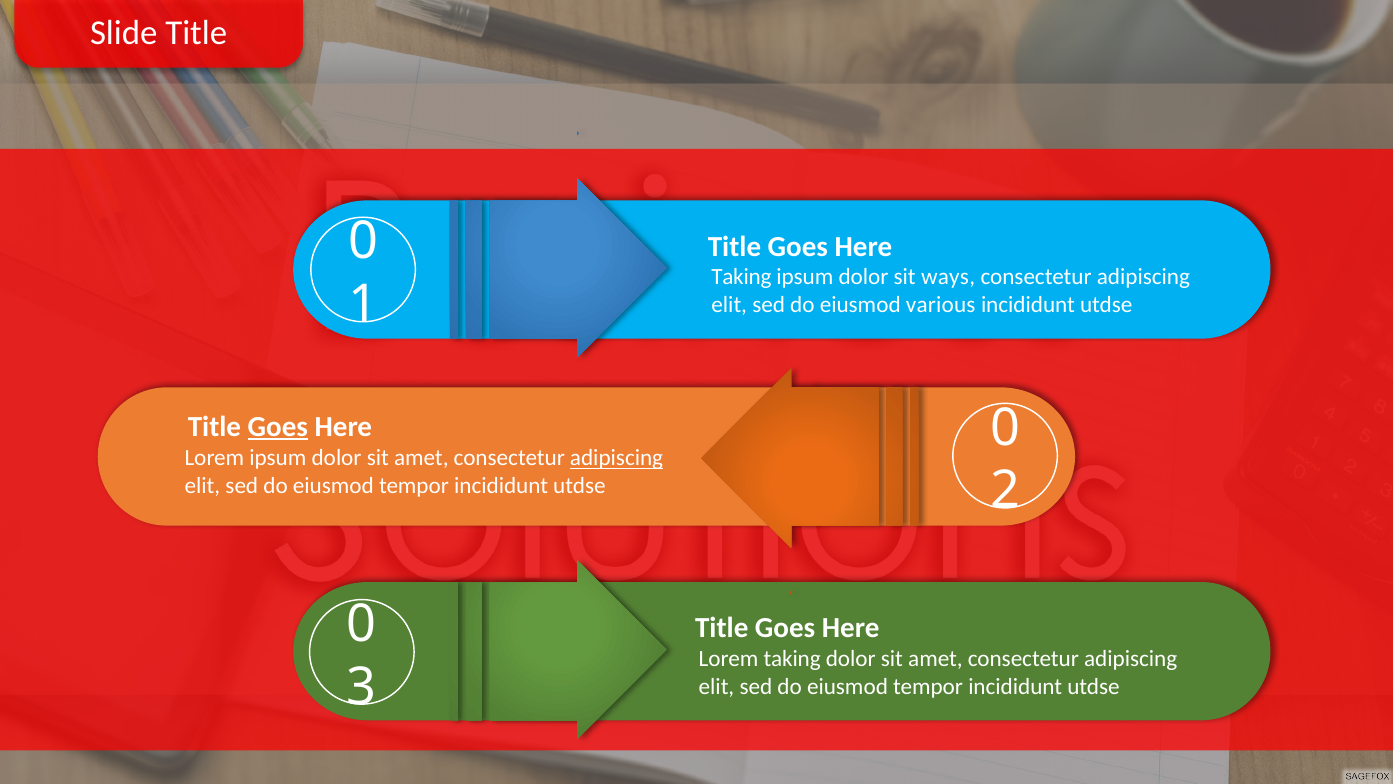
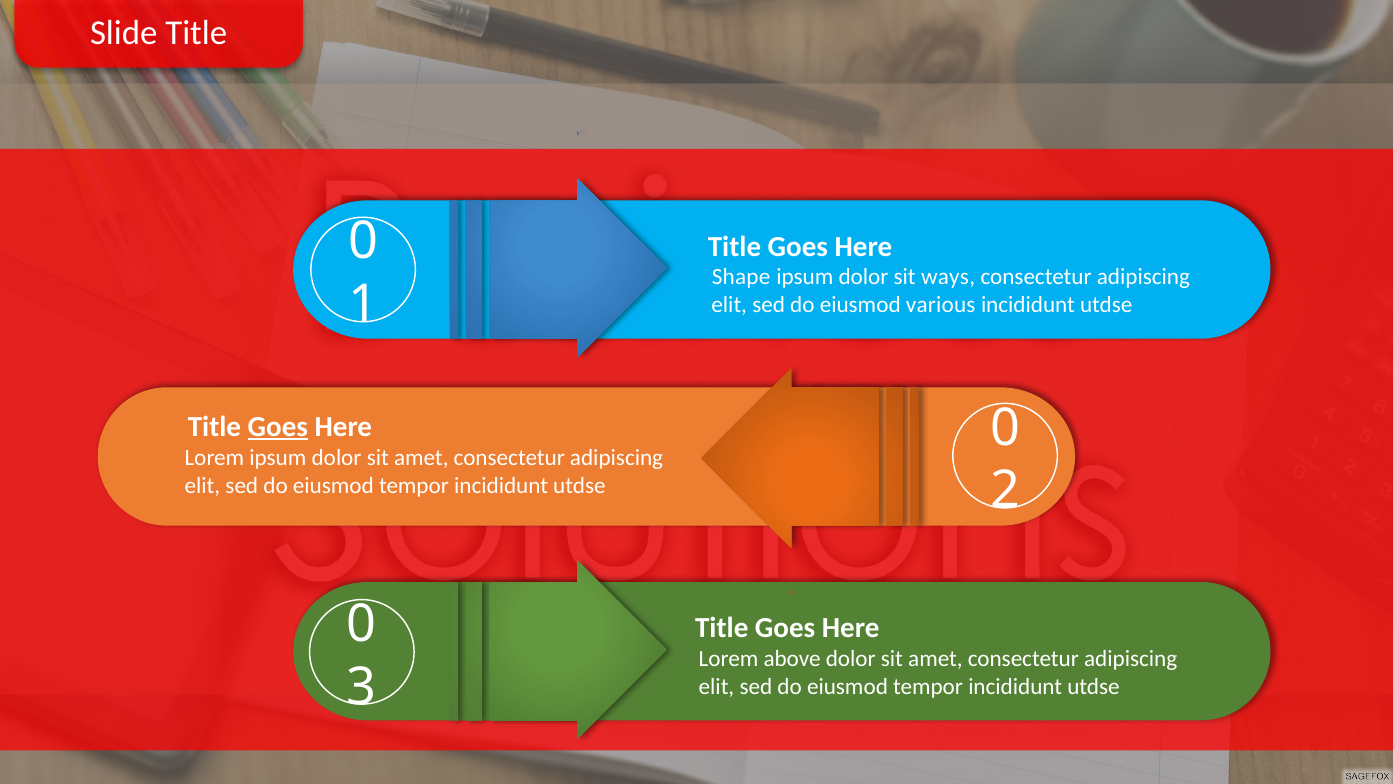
Taking: Taking -> Shape (741, 277)
adipiscing underline: present -> none (617, 458)
Lorem taking: taking -> above (792, 658)
